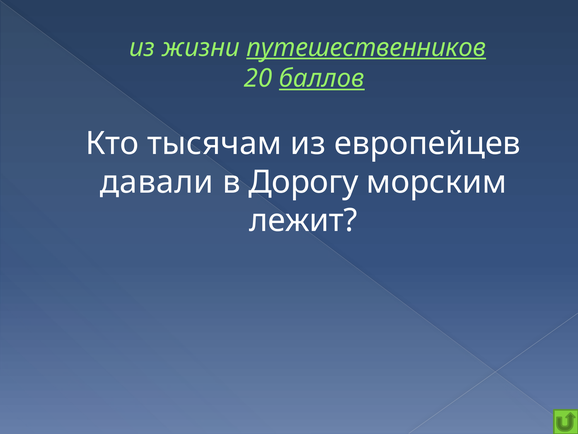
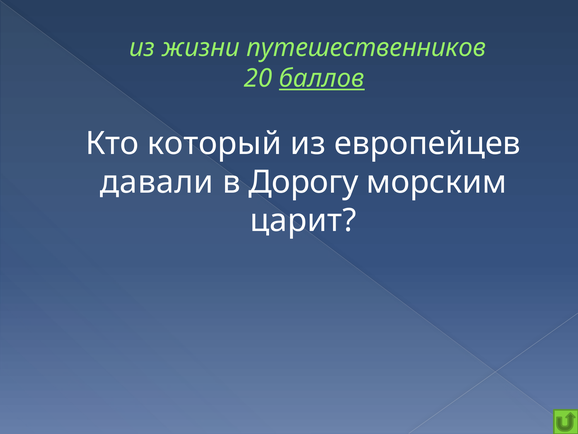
путешественников underline: present -> none (366, 47)
тысячам: тысячам -> который (214, 143)
лежит: лежит -> царит (303, 220)
